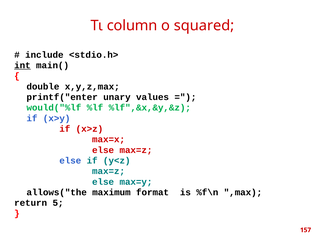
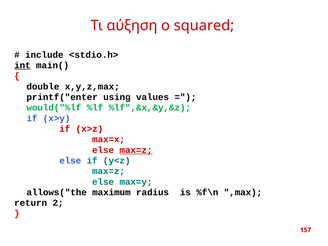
column: column -> αύξηση (132, 26)
unary: unary -> using (117, 97)
max=z underline: none -> present (136, 150)
format: format -> radius (153, 192)
5: 5 -> 2 (58, 203)
